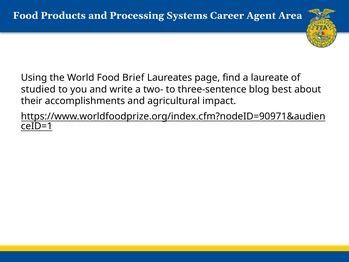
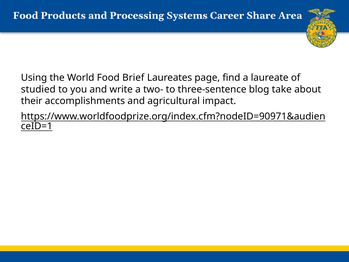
Agent: Agent -> Share (261, 16)
best: best -> take (282, 89)
